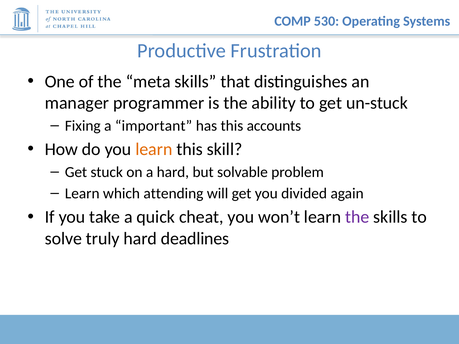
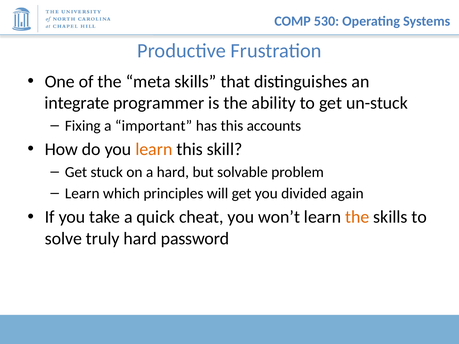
manager: manager -> integrate (77, 103)
attending: attending -> principles (173, 194)
the colour: purple -> orange (357, 217)
deadlines: deadlines -> password (195, 239)
